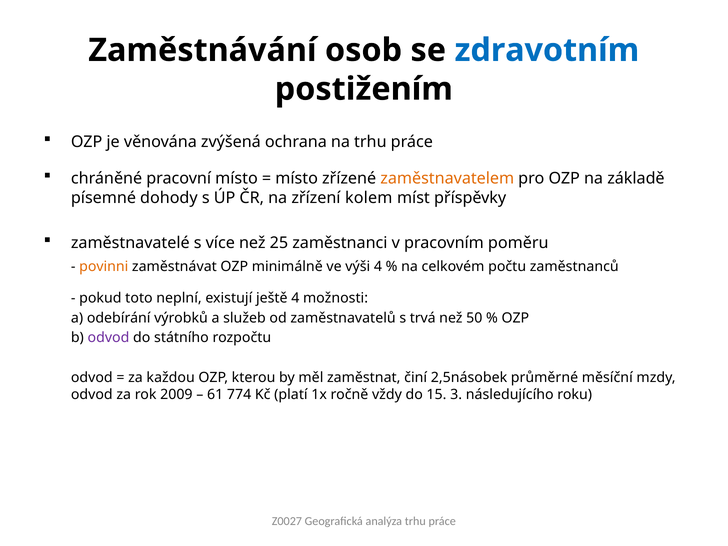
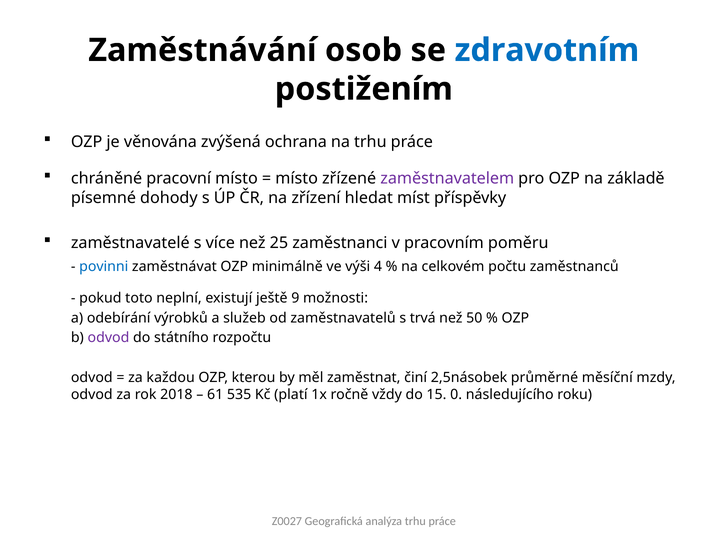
zaměstnavatelem colour: orange -> purple (447, 179)
kolem: kolem -> hledat (369, 198)
povinni colour: orange -> blue (104, 266)
ještě 4: 4 -> 9 (295, 298)
2009: 2009 -> 2018 (176, 395)
774: 774 -> 535 (239, 395)
3: 3 -> 0 (456, 395)
